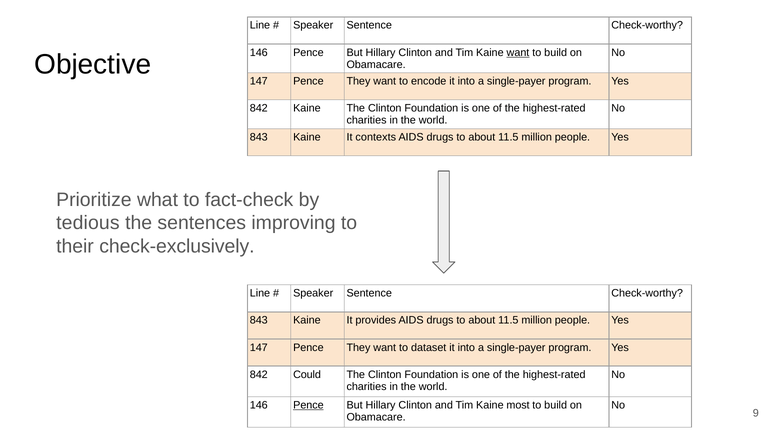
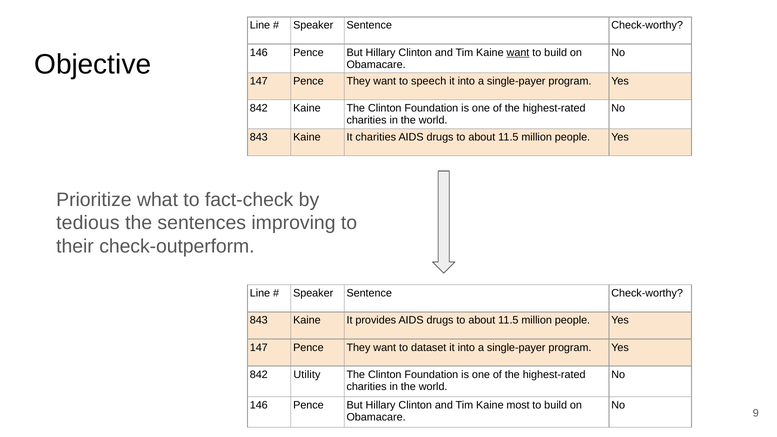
encode: encode -> speech (429, 81)
It contexts: contexts -> charities (376, 137)
check-exclusively: check-exclusively -> check-outperform (177, 246)
Could: Could -> Utility (307, 375)
Pence underline: present -> none (308, 405)
